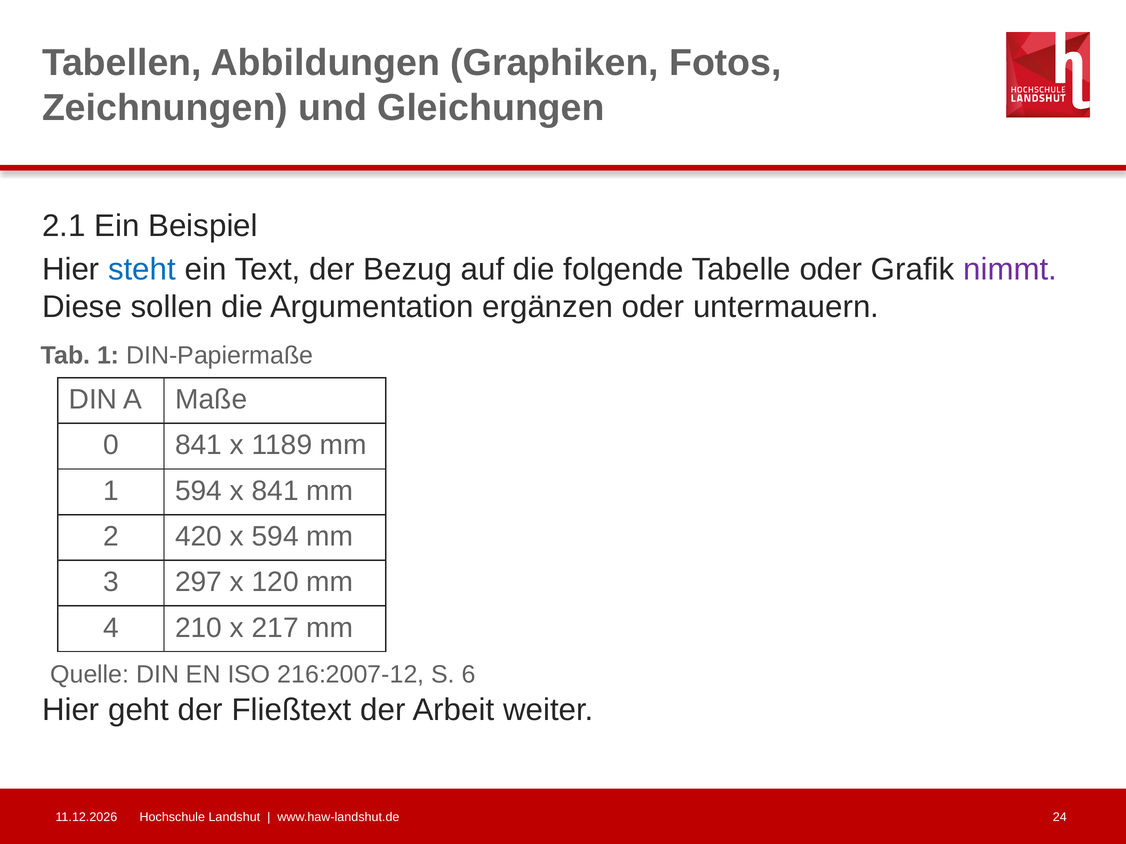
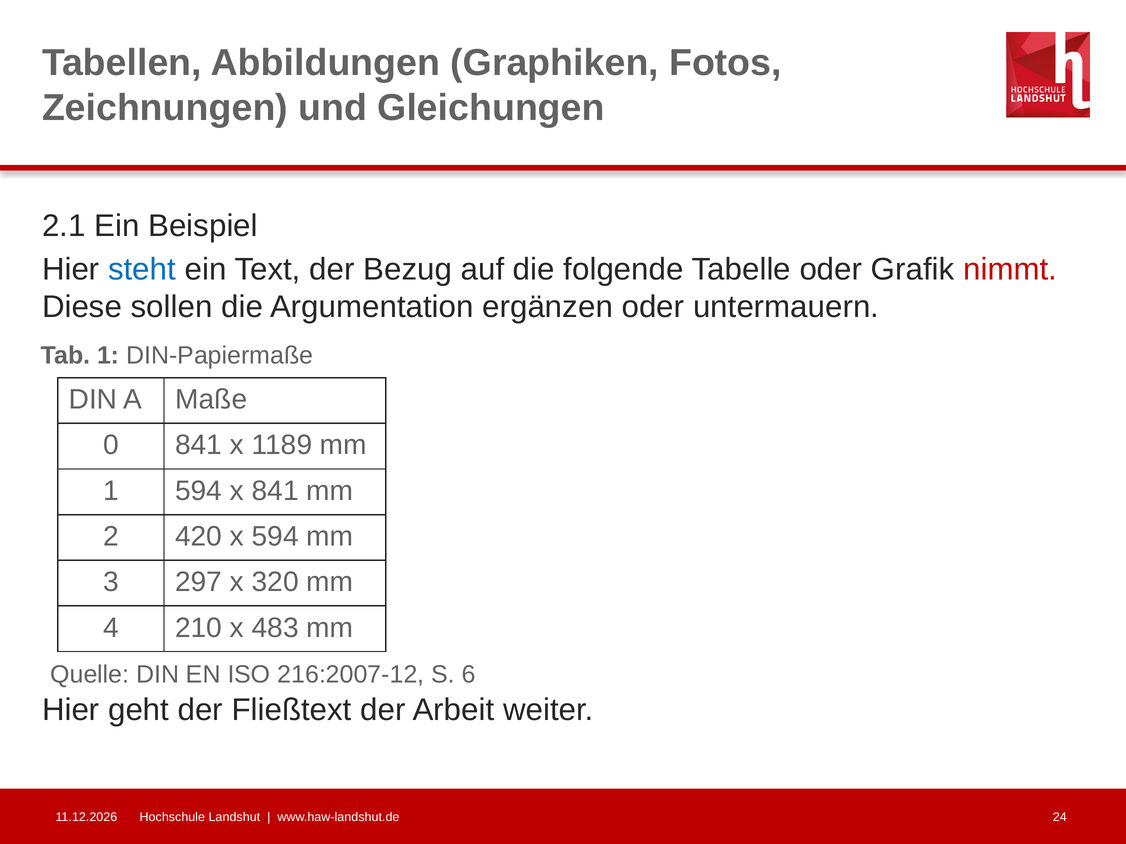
nimmt colour: purple -> red (1010, 270)
120: 120 -> 320 (275, 582)
217: 217 -> 483 (275, 628)
